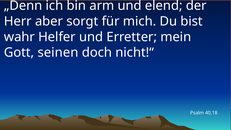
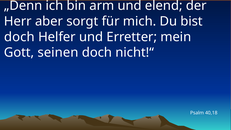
wahr: wahr -> doch (19, 37)
